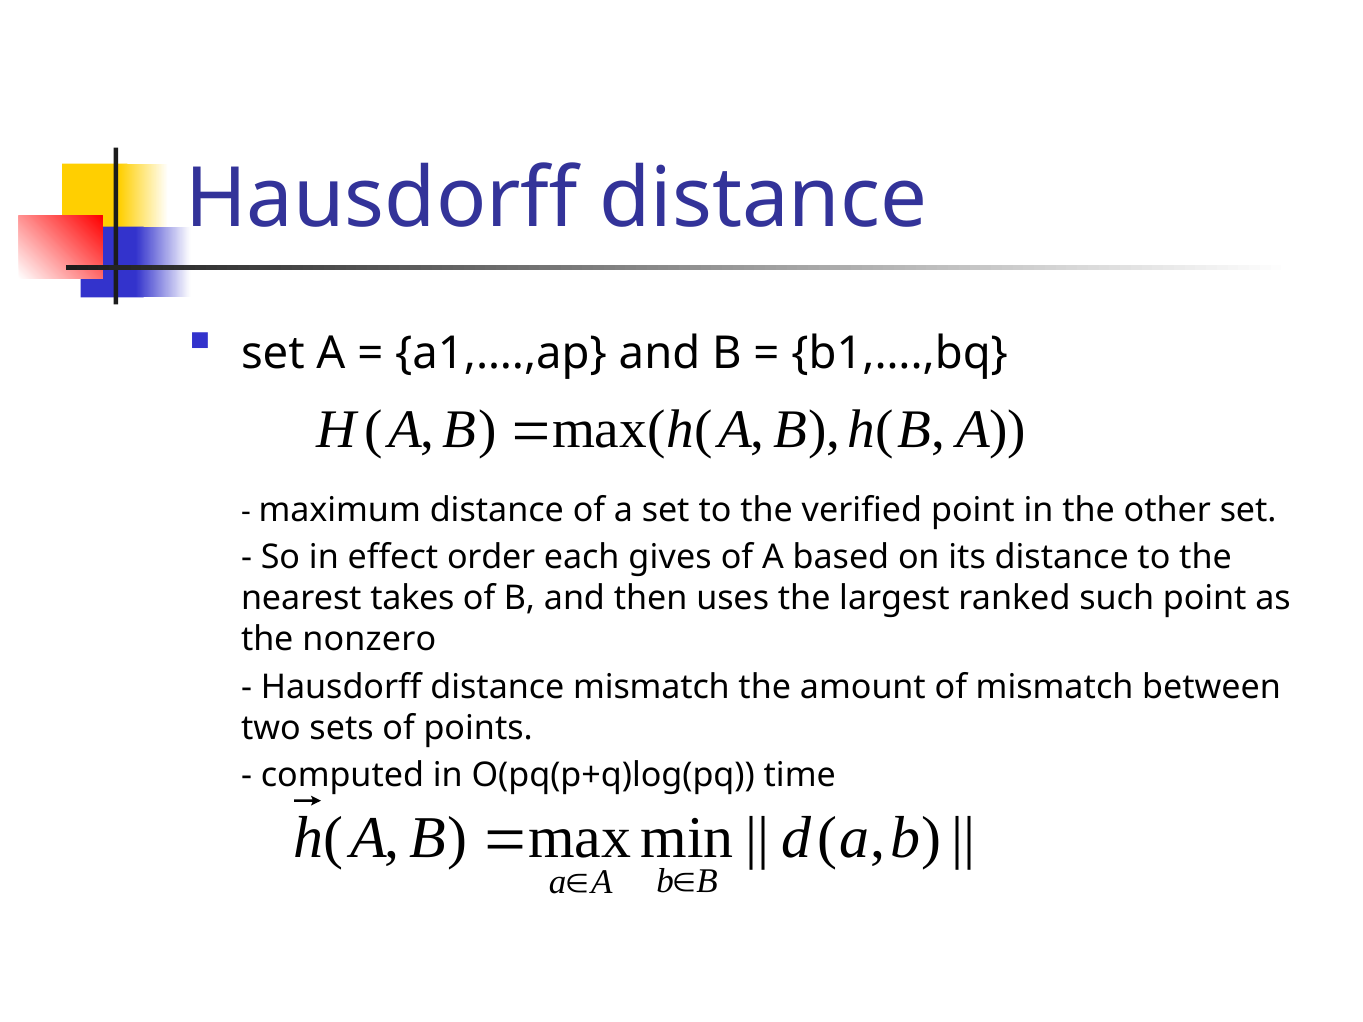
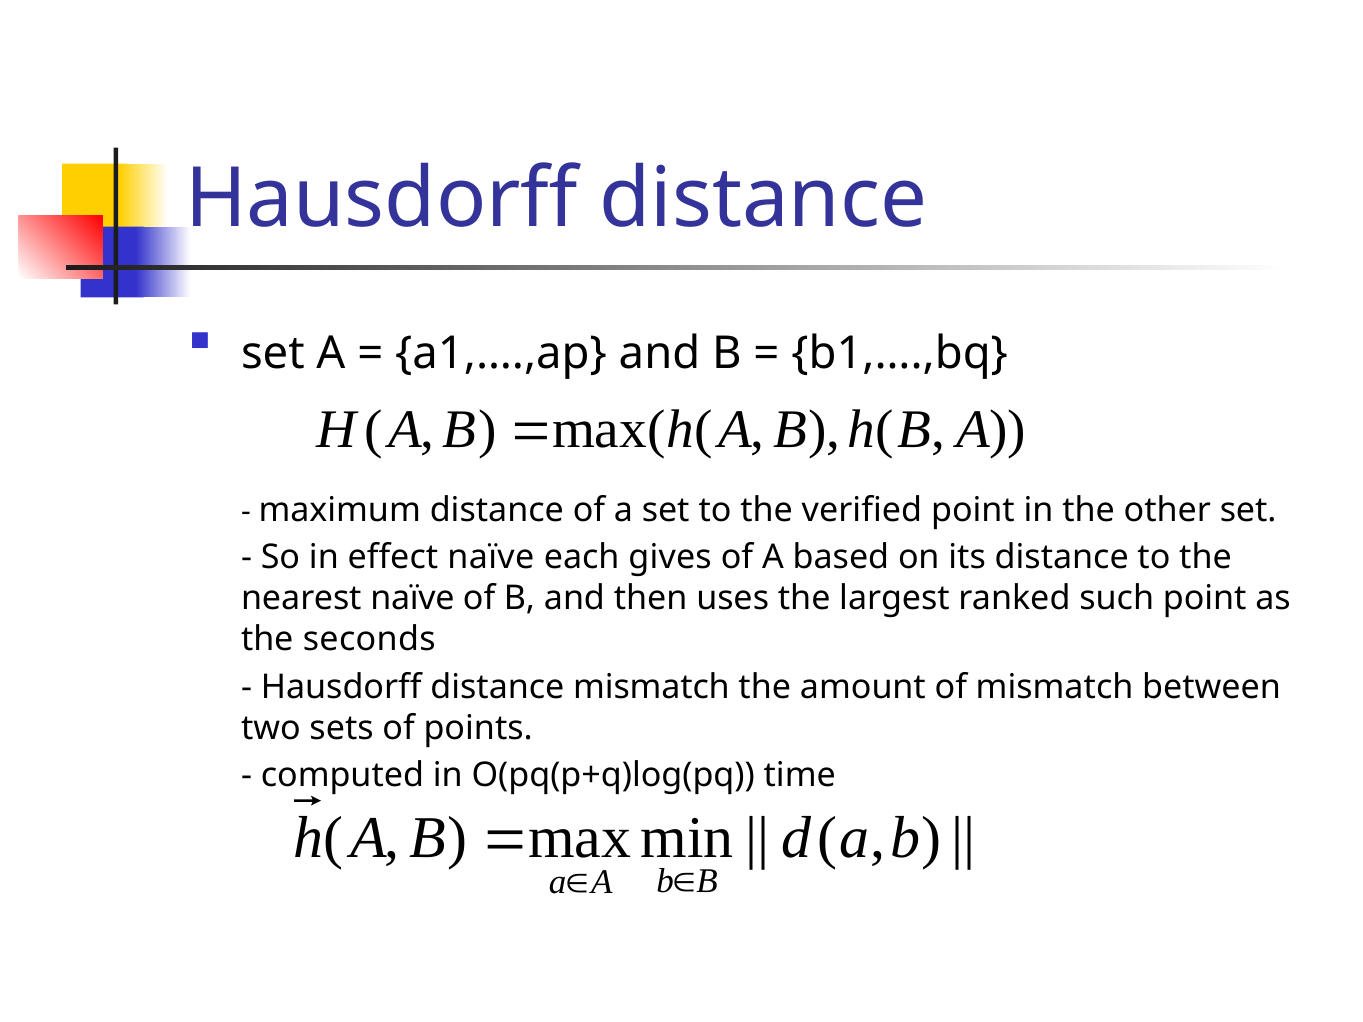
effect order: order -> naïve (491, 558)
nearest takes: takes -> naïve (412, 599)
nonzero: nonzero -> seconds (369, 639)
